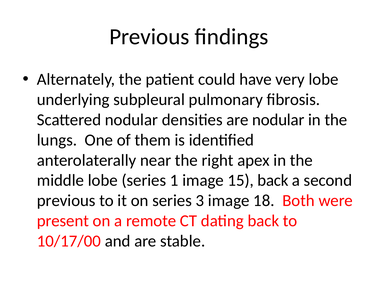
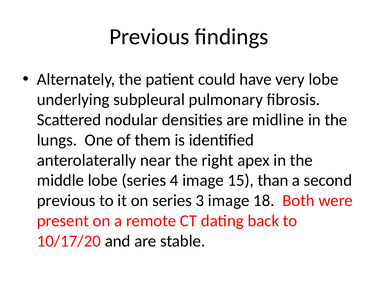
are nodular: nodular -> midline (278, 120)
1: 1 -> 4 (174, 180)
15 back: back -> than (273, 180)
10/17/00: 10/17/00 -> 10/17/20 (69, 241)
